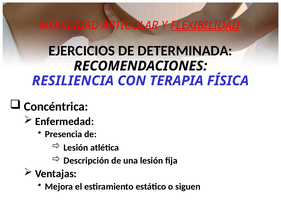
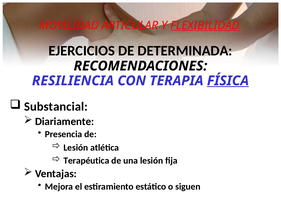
FÍSICA underline: none -> present (228, 81)
Concéntrica: Concéntrica -> Substancial (56, 106)
Enfermedad: Enfermedad -> Diariamente (65, 121)
Descripción: Descripción -> Terapéutica (86, 160)
